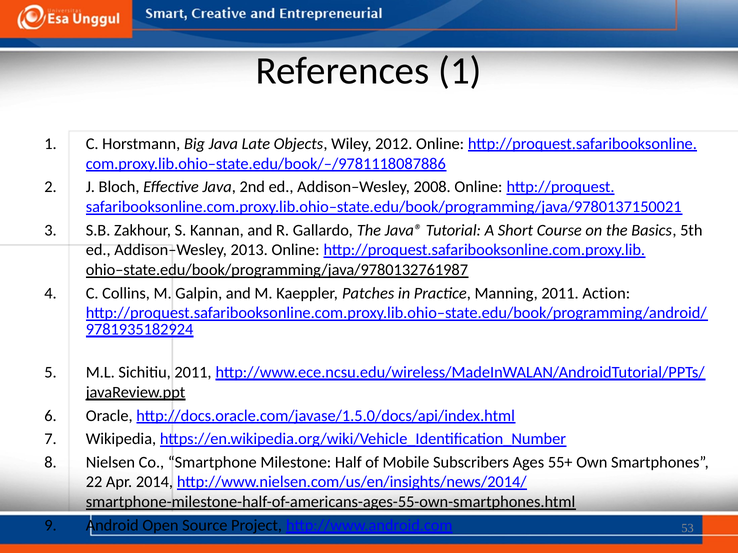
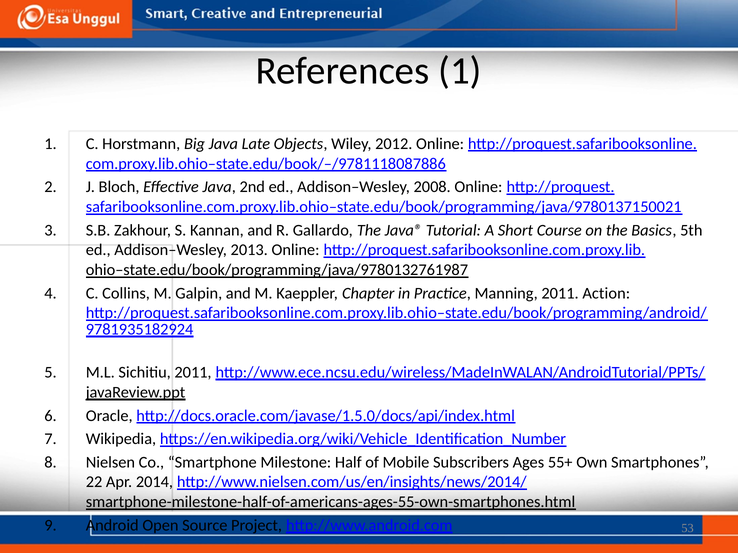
Patches: Patches -> Chapter (368, 294)
